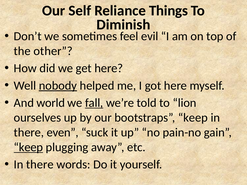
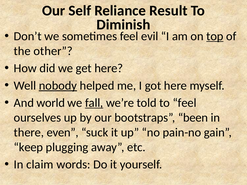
Things: Things -> Result (168, 11)
top underline: none -> present (215, 36)
to lion: lion -> feel (185, 103)
bootstraps keep: keep -> been (193, 118)
keep underline: present -> none (28, 147)
there: there -> claim (40, 165)
